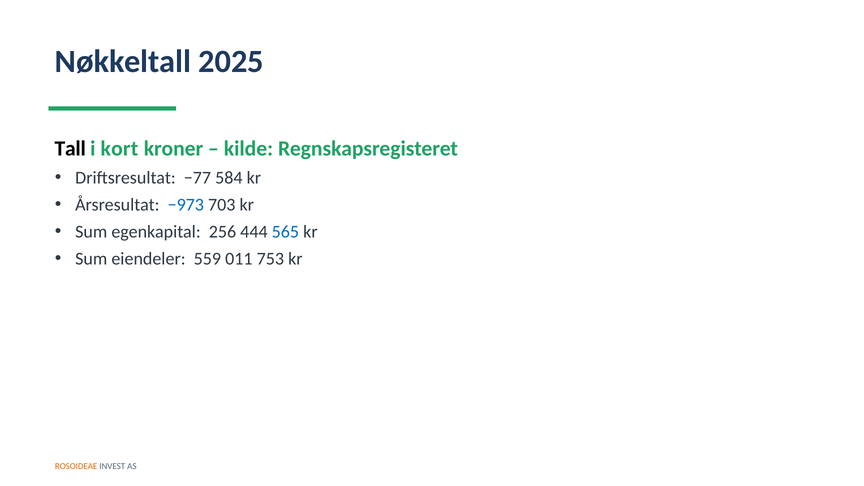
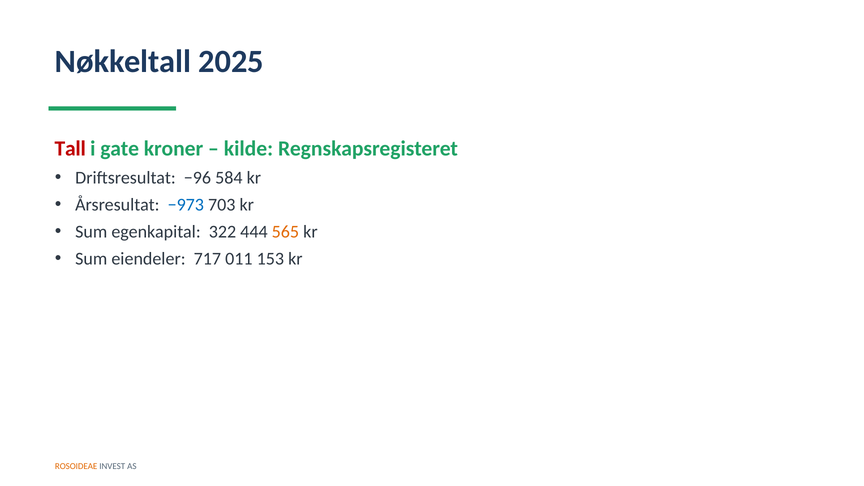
Tall colour: black -> red (70, 149)
kort: kort -> gate (120, 149)
−77: −77 -> −96 (197, 178)
256: 256 -> 322 (222, 232)
565 colour: blue -> orange (285, 232)
559: 559 -> 717 (207, 259)
753: 753 -> 153 (270, 259)
